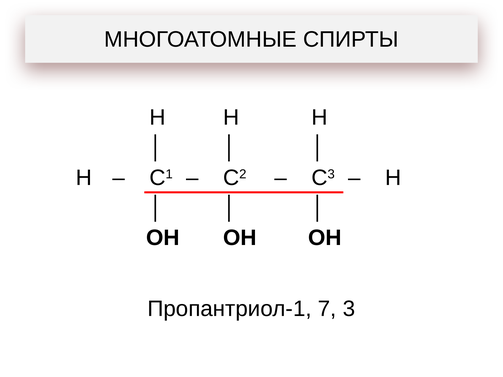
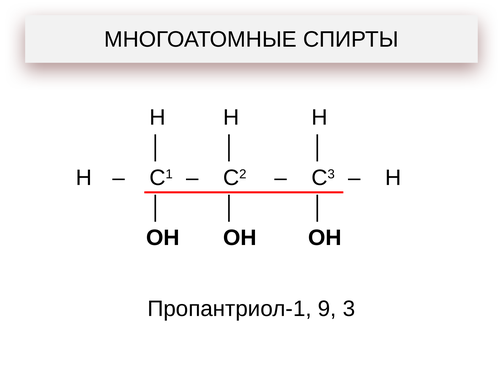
7: 7 -> 9 (327, 309)
